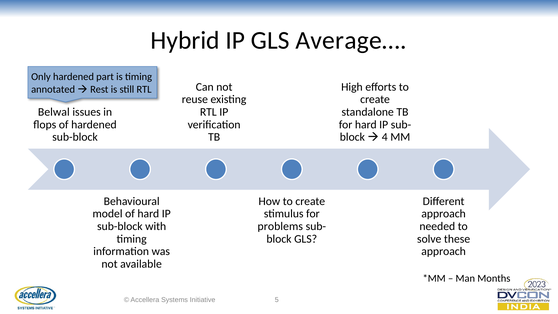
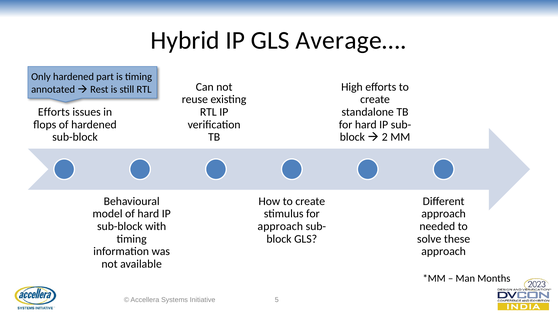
Belwal: Belwal -> Efforts (54, 112)
4: 4 -> 2 (385, 137)
problems: problems -> approach (280, 226)
